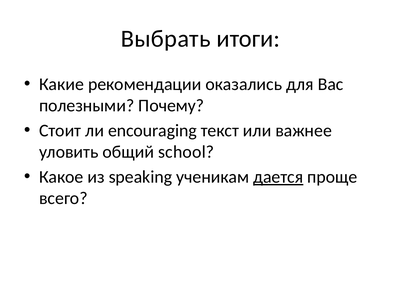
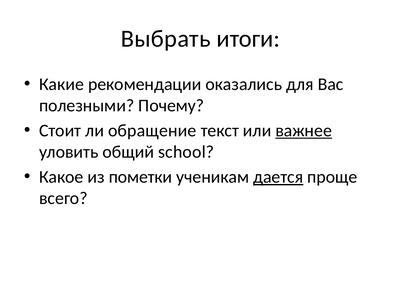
encouraging: encouraging -> обращение (152, 130)
важнее underline: none -> present (304, 130)
speaking: speaking -> пометки (140, 177)
